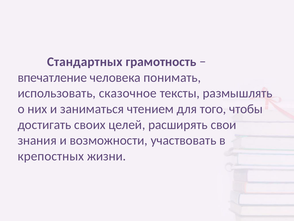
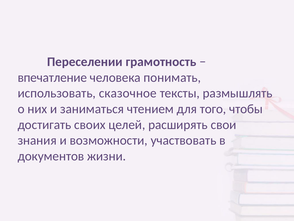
Стандартных: Стандартных -> Переселении (85, 62)
крепостных: крепостных -> документов (51, 156)
